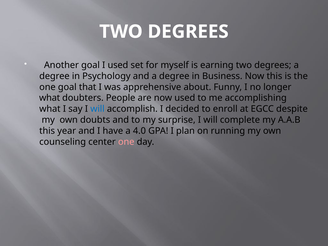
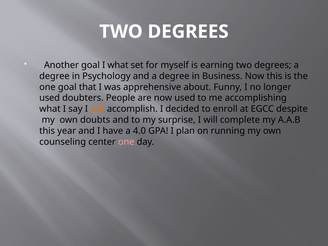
I used: used -> what (118, 65)
what: what -> used (50, 98)
will colour: blue -> orange (97, 109)
